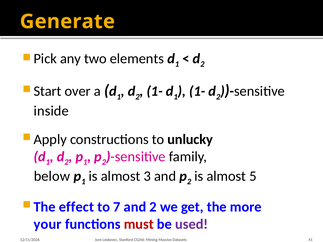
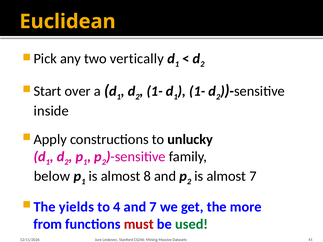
Generate: Generate -> Euclidean (68, 22)
elements: elements -> vertically (137, 59)
3: 3 -> 8 (147, 176)
almost 5: 5 -> 7 (253, 176)
effect: effect -> yields (76, 207)
7: 7 -> 4 (117, 207)
and 2: 2 -> 7 (153, 207)
your: your -> from (48, 224)
used colour: purple -> green (192, 224)
